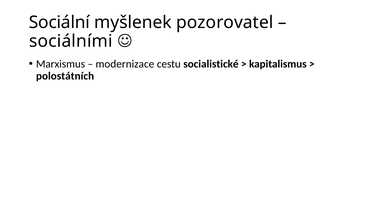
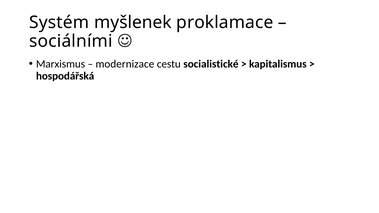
Sociální: Sociální -> Systém (59, 22)
pozorovatel: pozorovatel -> proklamace (225, 22)
polostátních: polostátních -> hospodářská (65, 76)
